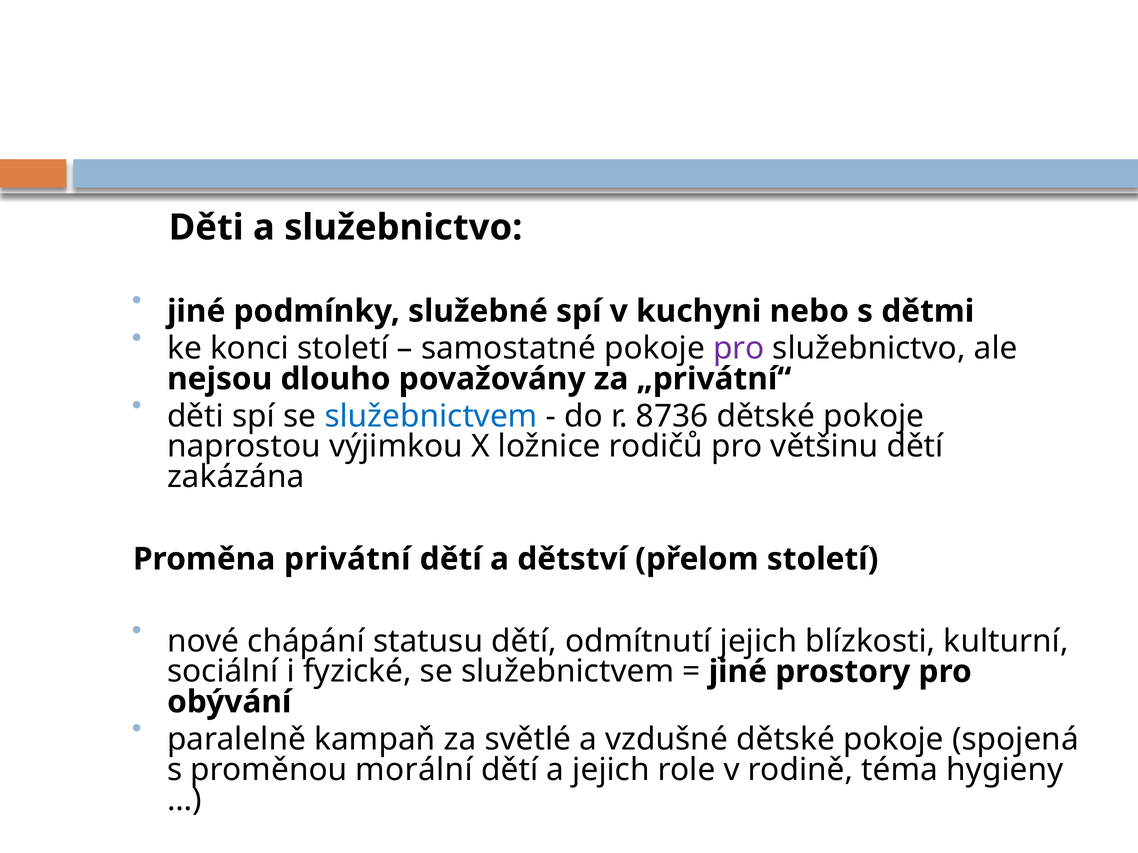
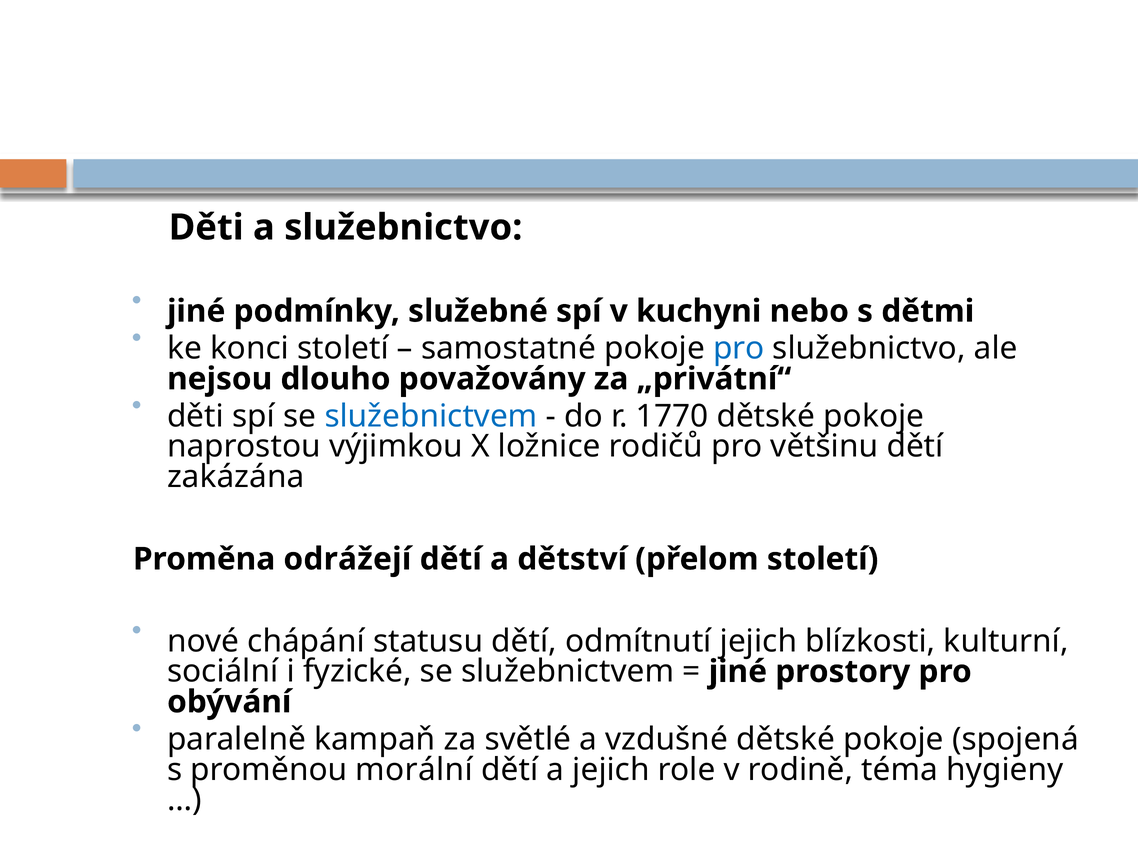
pro colour: purple -> blue (739, 349)
8736: 8736 -> 1770 (672, 416)
privátní: privátní -> odrážejí (347, 559)
